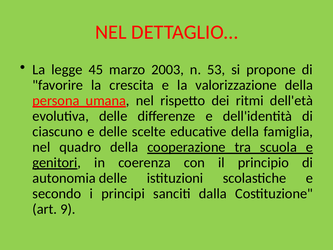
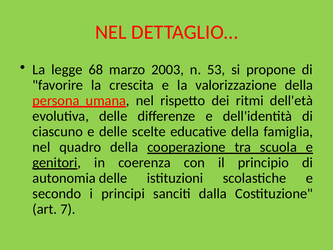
45: 45 -> 68 (96, 70)
9: 9 -> 7 (68, 209)
